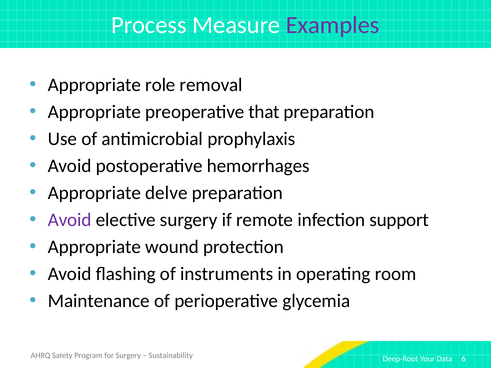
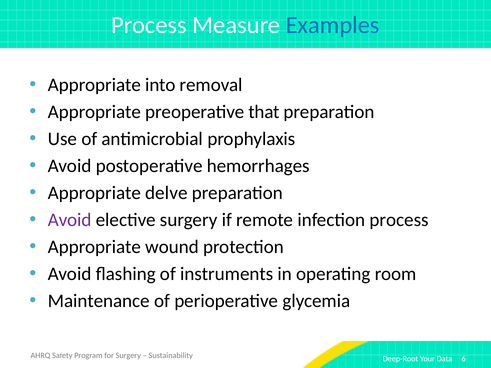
Examples colour: purple -> blue (333, 25)
role: role -> into (160, 85)
infection support: support -> process (399, 220)
